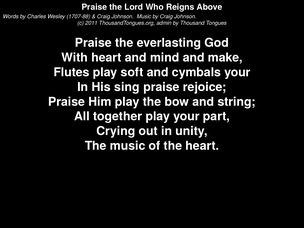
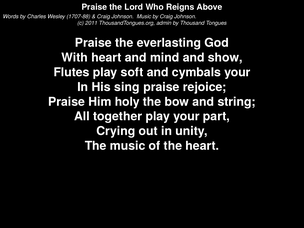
make: make -> show (225, 58)
Him play: play -> holy (127, 102)
